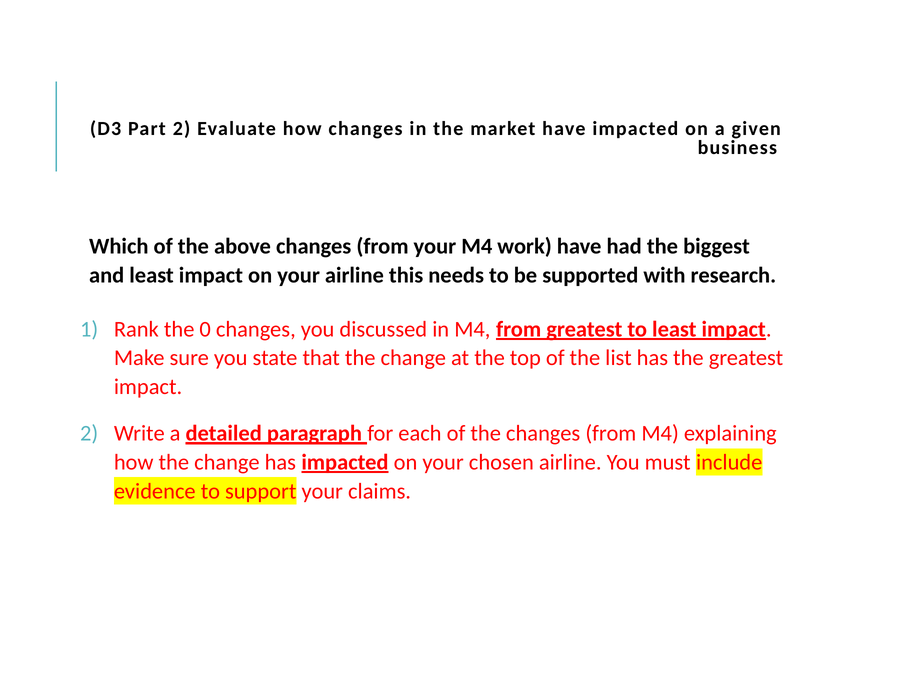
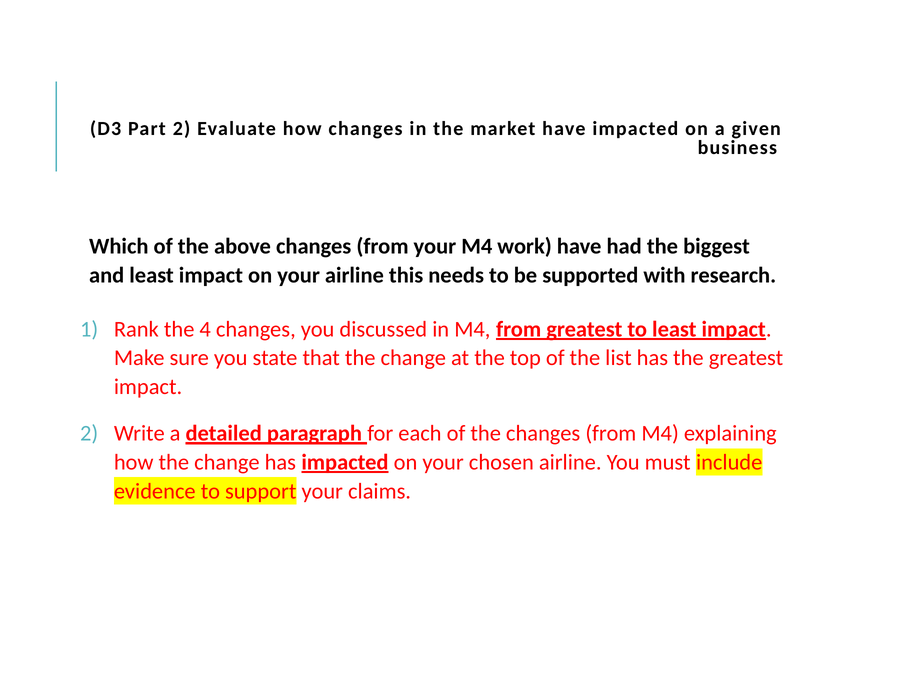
0: 0 -> 4 (205, 329)
